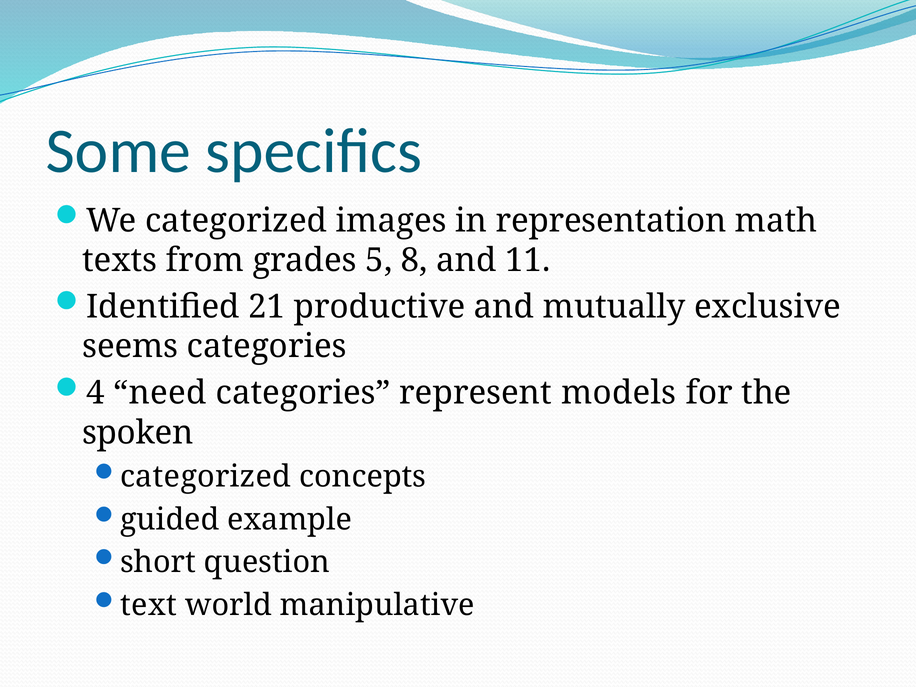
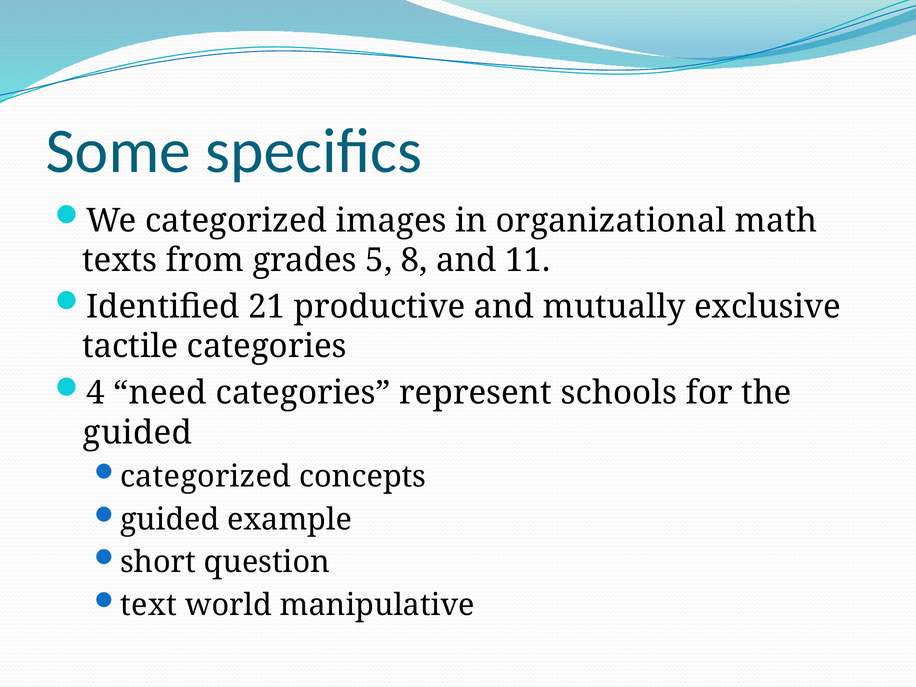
representation: representation -> organizational (611, 221)
seems: seems -> tactile (130, 347)
models: models -> schools (619, 393)
spoken: spoken -> guided (138, 433)
